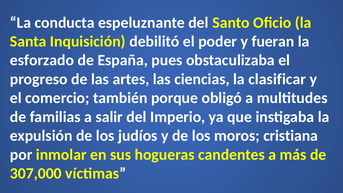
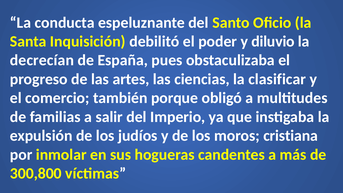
fueran: fueran -> diluvio (273, 41)
esforzado: esforzado -> decrecían (42, 60)
307,000: 307,000 -> 300,800 (36, 173)
